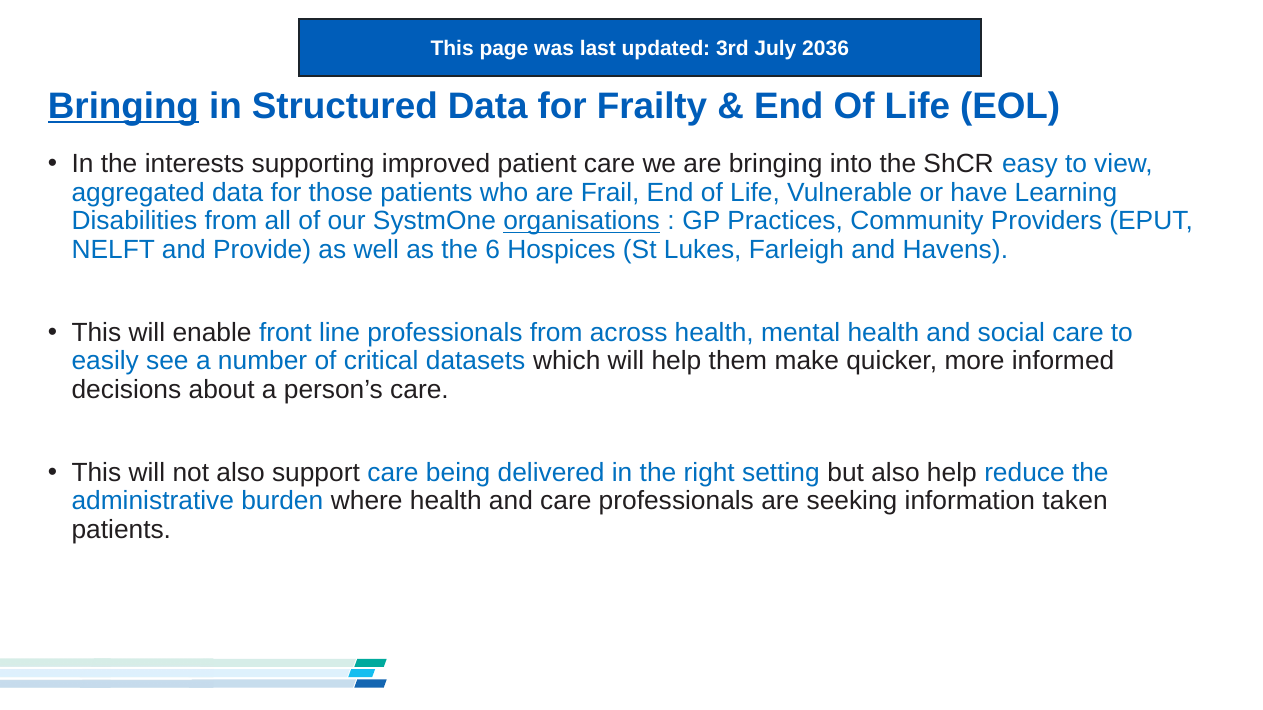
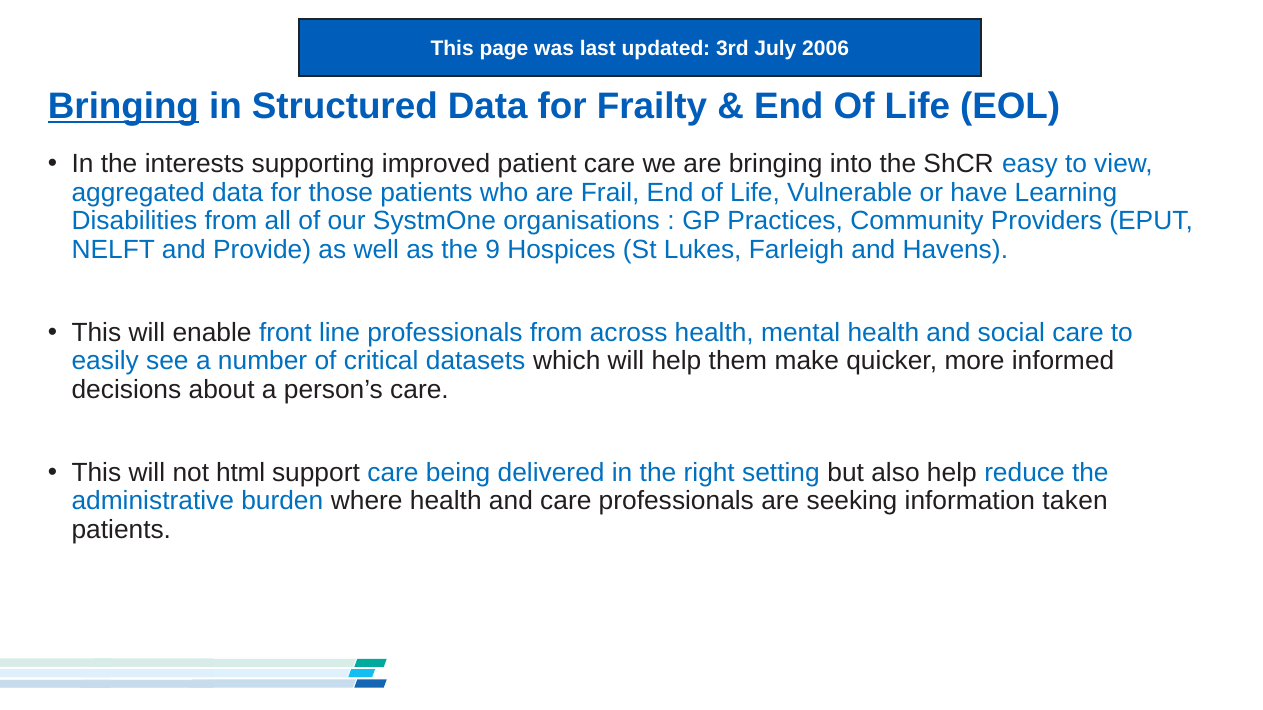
2036: 2036 -> 2006 (826, 49)
organisations underline: present -> none (582, 221)
6: 6 -> 9 (493, 250)
not also: also -> html (241, 473)
